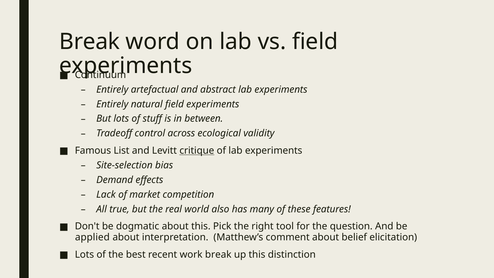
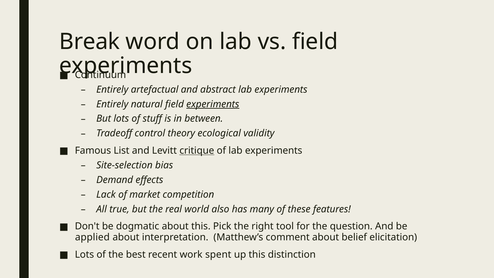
experiments underline: none -> present (213, 104)
across: across -> theory (181, 133)
work break: break -> spent (218, 255)
